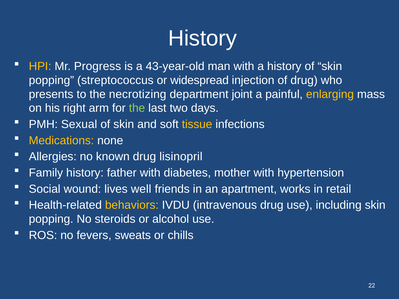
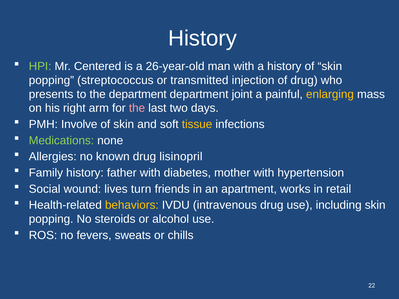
HPI colour: yellow -> light green (40, 66)
Progress: Progress -> Centered (98, 66)
43-year-old: 43-year-old -> 26-year-old (175, 66)
widespread: widespread -> transmitted (199, 80)
the necrotizing: necrotizing -> department (138, 94)
the colour: light green -> pink (137, 108)
Sexual: Sexual -> Involve (79, 124)
Medications colour: yellow -> light green (61, 141)
well: well -> turn (141, 189)
